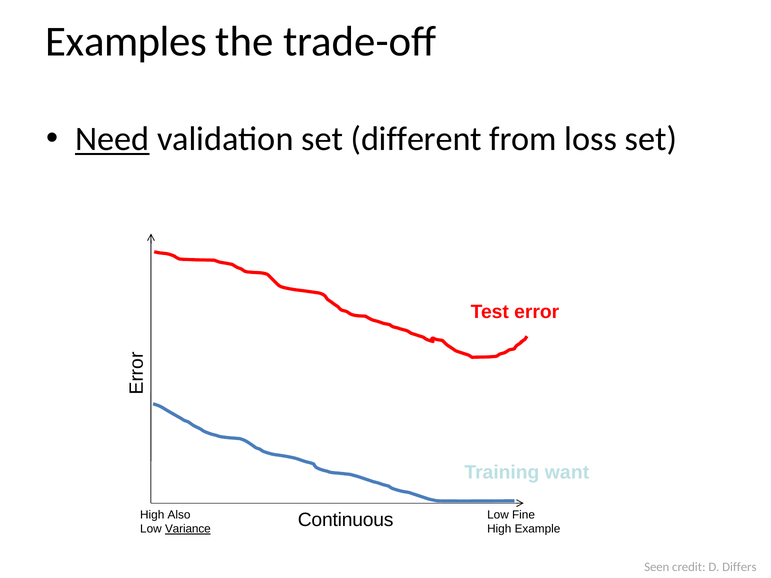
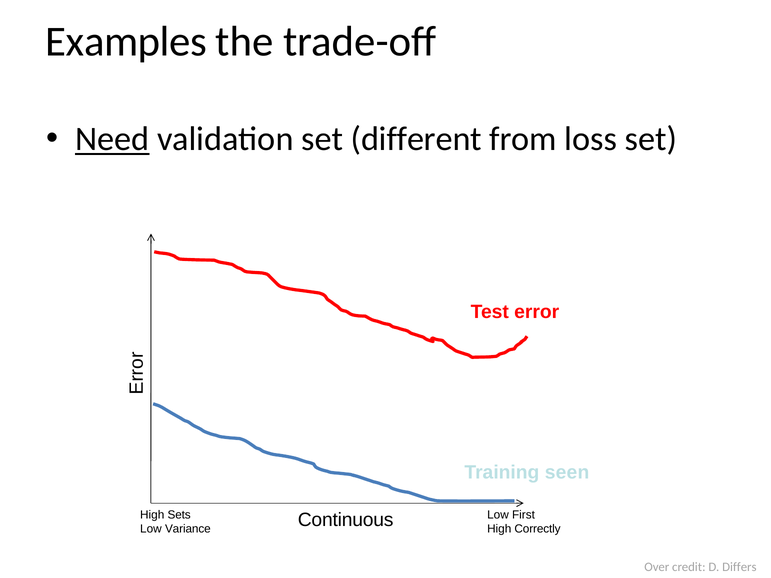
want: want -> seen (567, 473)
Also: Also -> Sets (179, 515)
Fine: Fine -> First (524, 515)
Variance underline: present -> none (188, 529)
Example: Example -> Correctly (538, 529)
Seen: Seen -> Over (657, 567)
